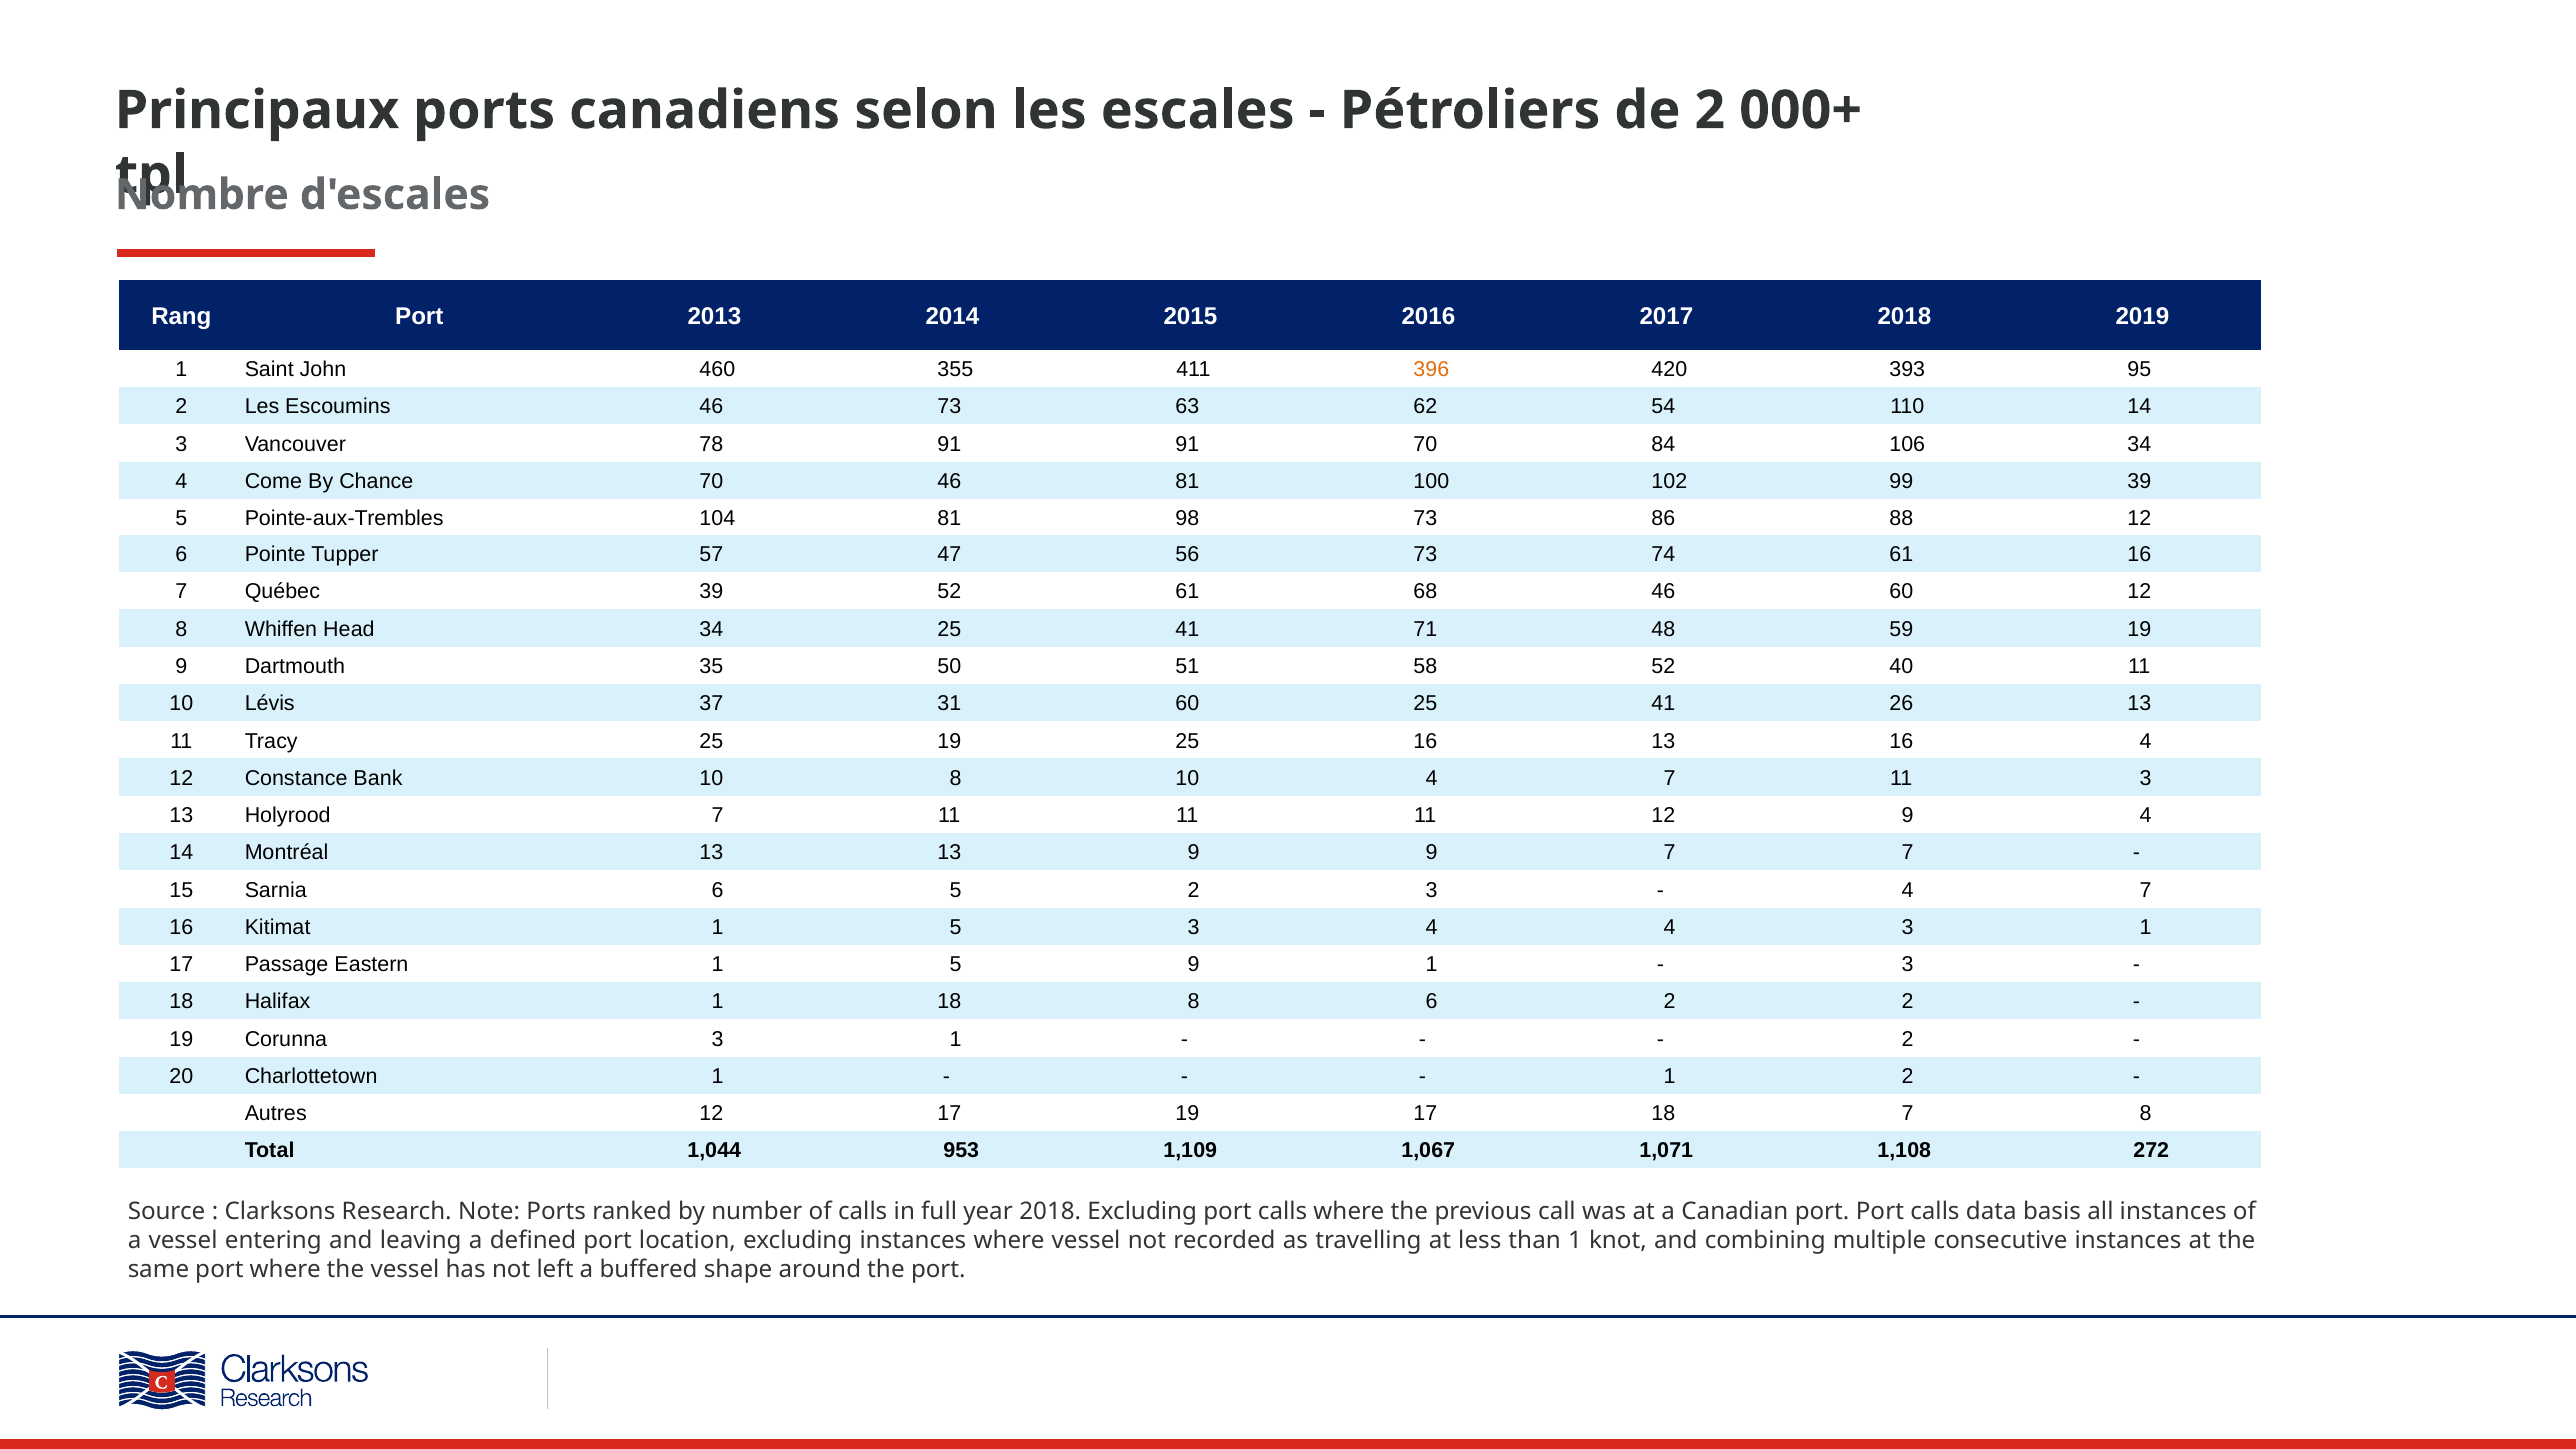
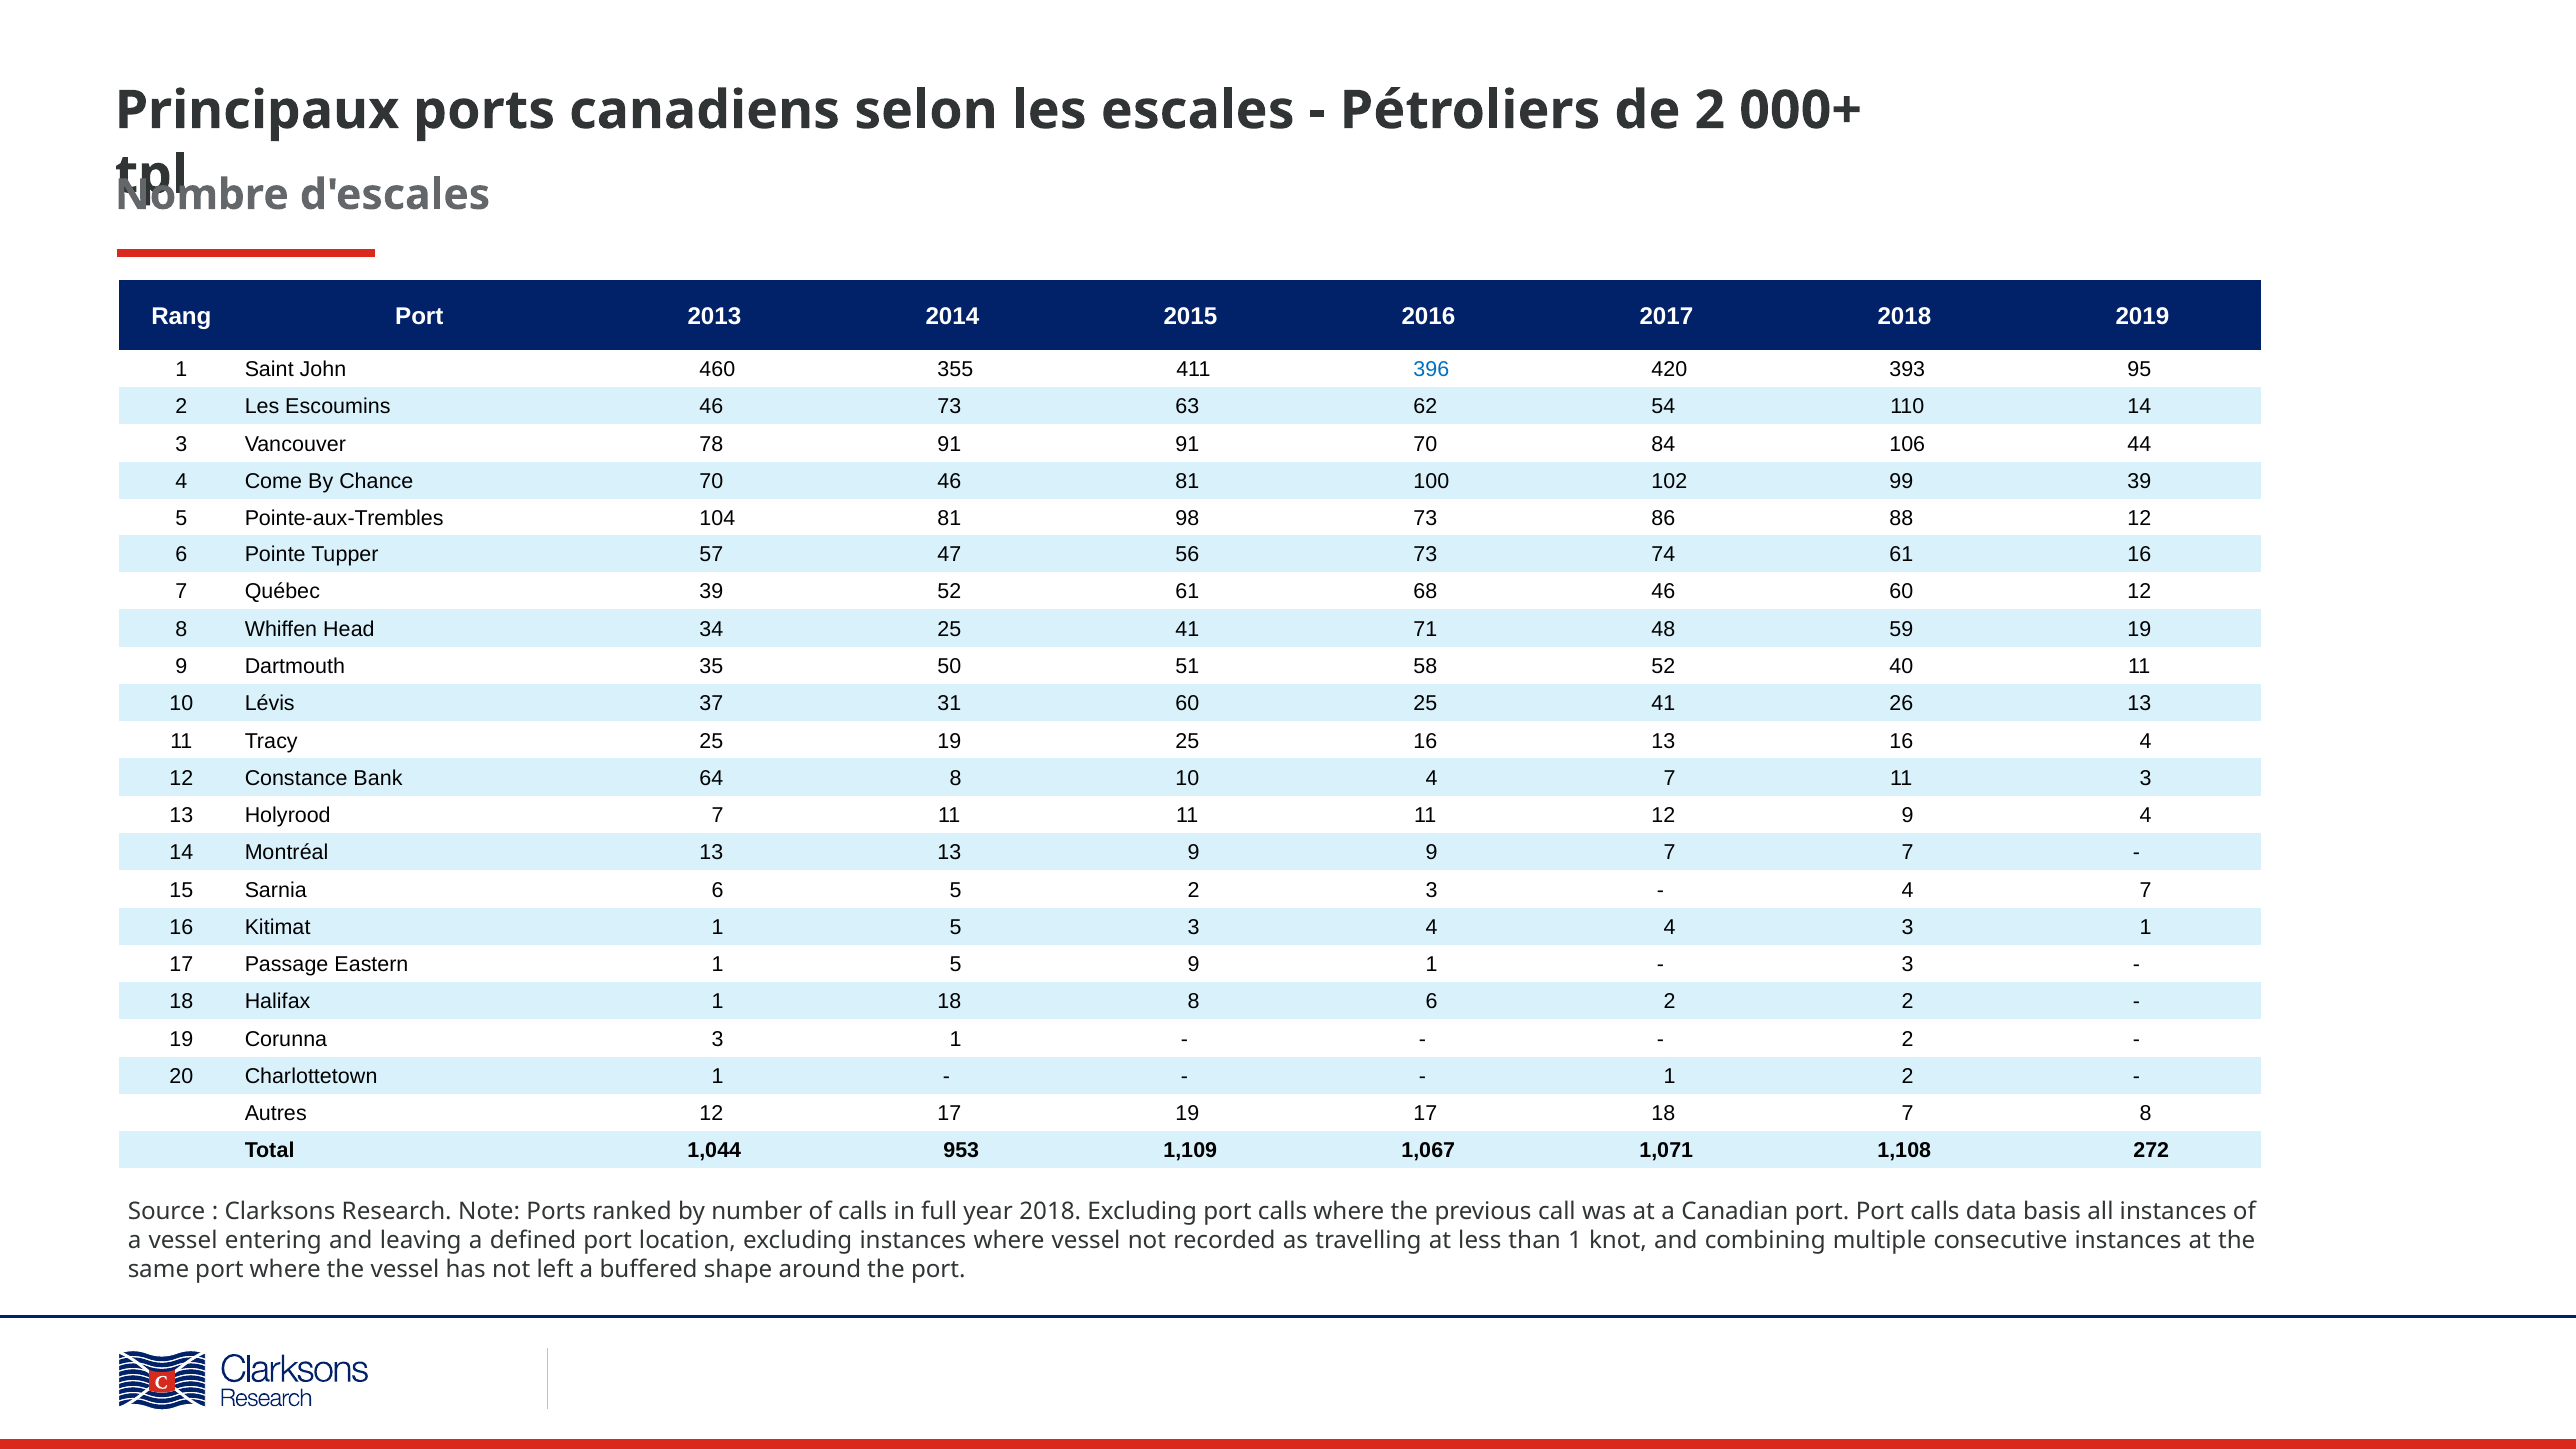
396 colour: orange -> blue (1431, 370)
106 34: 34 -> 44 (2139, 444)
Bank 10: 10 -> 64 (711, 778)
